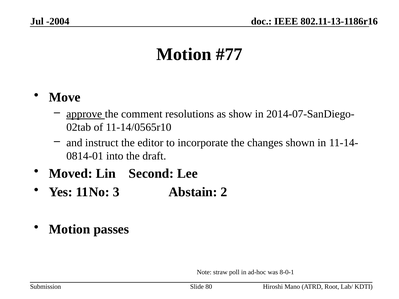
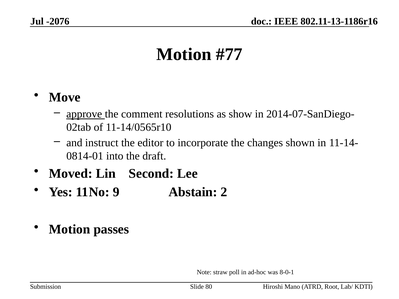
-2004: -2004 -> -2076 (58, 21)
3: 3 -> 9 (116, 192)
